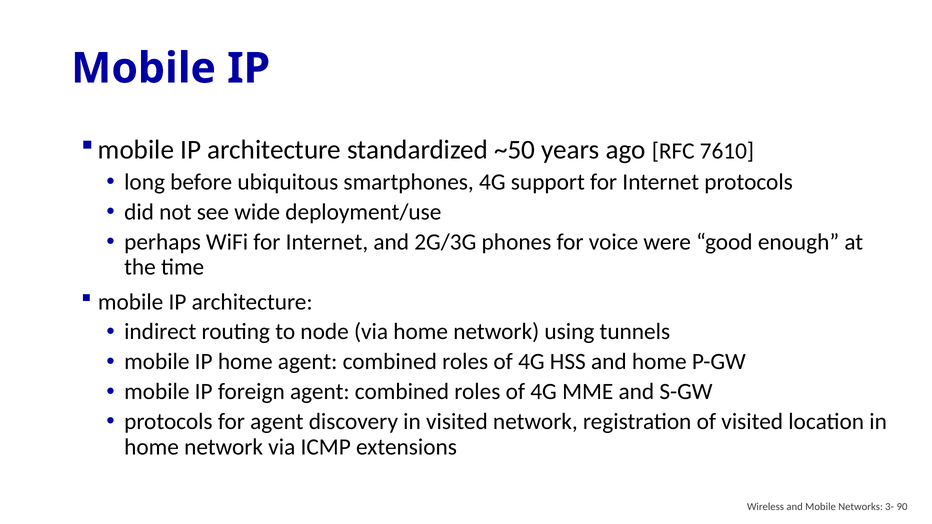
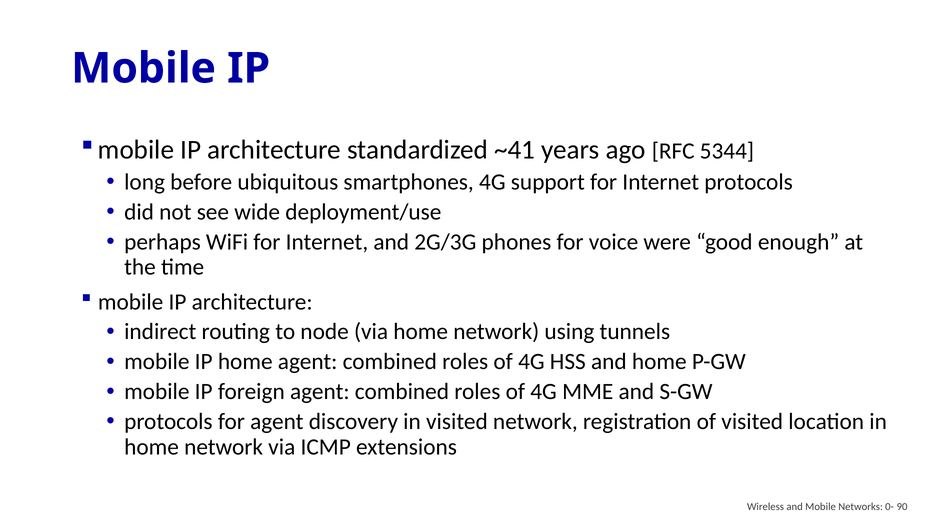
~50: ~50 -> ~41 (515, 150)
7610: 7610 -> 5344 (727, 151)
3-: 3- -> 0- (890, 507)
